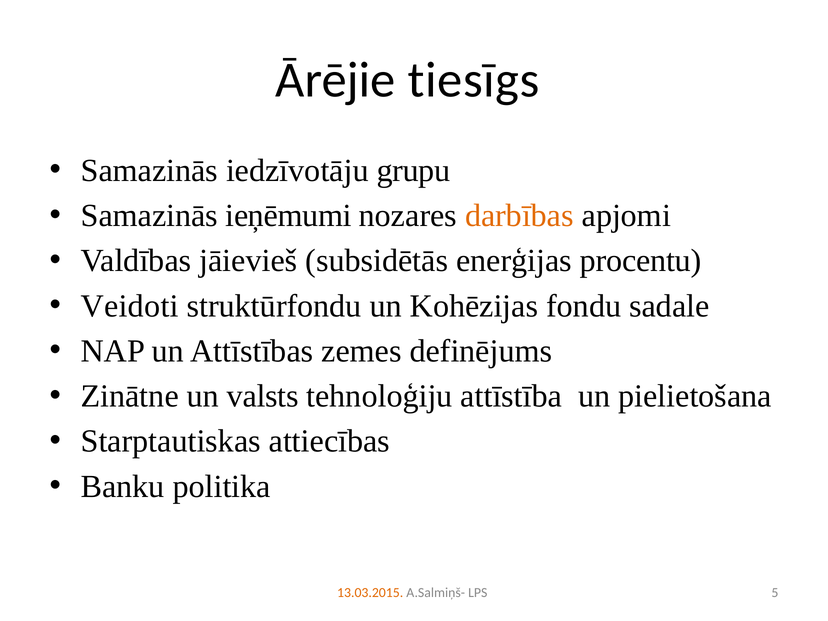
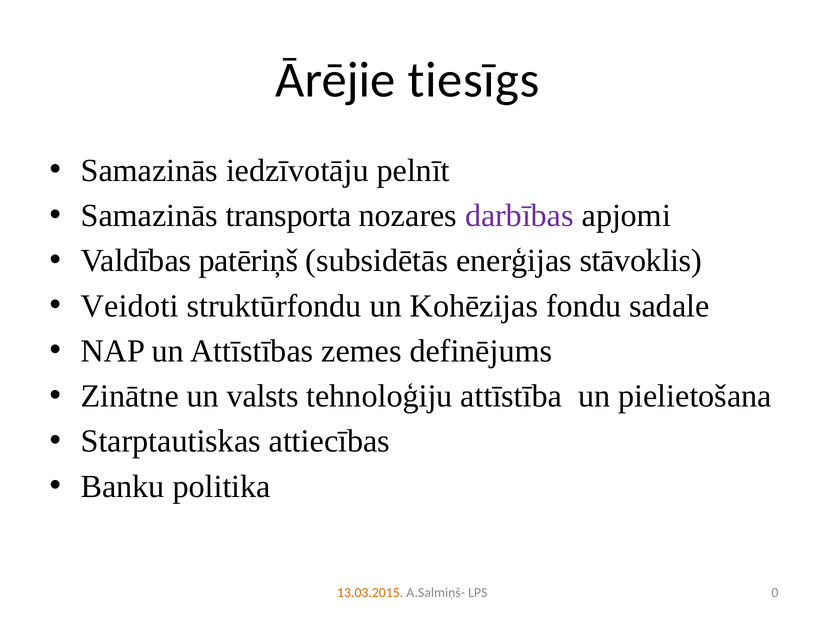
grupu: grupu -> pelnīt (413, 171)
ieņēmumi: ieņēmumi -> transporta (289, 216)
darbības colour: orange -> purple (519, 216)
jāievieš: jāievieš -> patēriņš (248, 261)
procentu: procentu -> stāvoklis (641, 261)
5: 5 -> 0 (775, 593)
